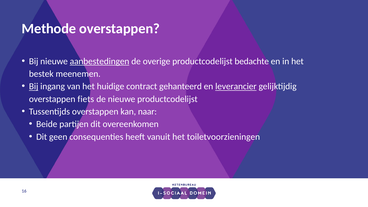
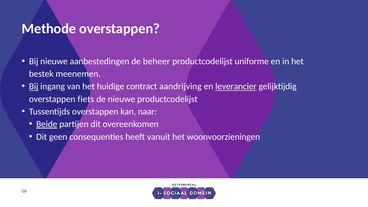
aanbestedingen underline: present -> none (100, 61)
overige: overige -> beheer (156, 61)
bedachte: bedachte -> uniforme (252, 61)
gehanteerd: gehanteerd -> aandrijving (180, 86)
Beide underline: none -> present (47, 124)
toiletvoorzieningen: toiletvoorzieningen -> woonvoorzieningen (223, 137)
